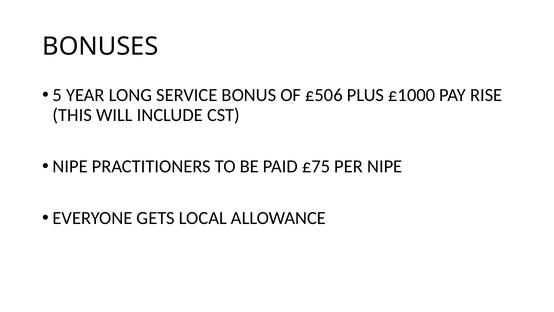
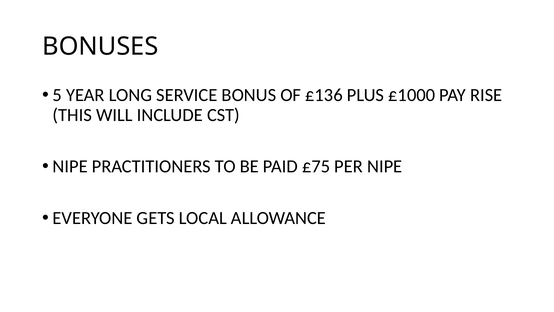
£506: £506 -> £136 (324, 95)
